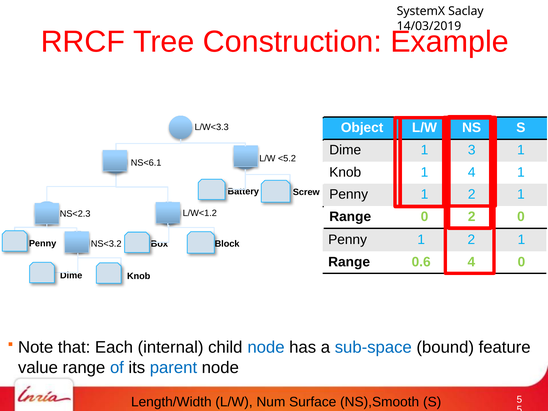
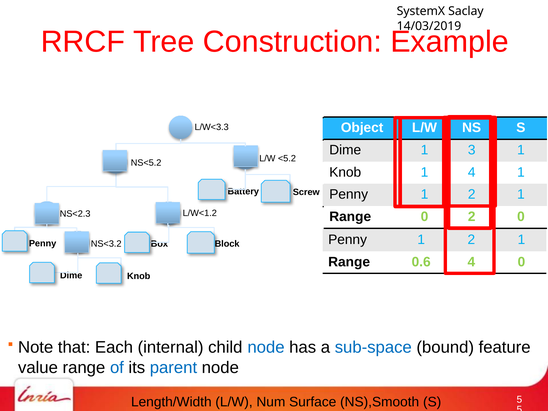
NS<6.1: NS<6.1 -> NS<5.2 (146, 163)
